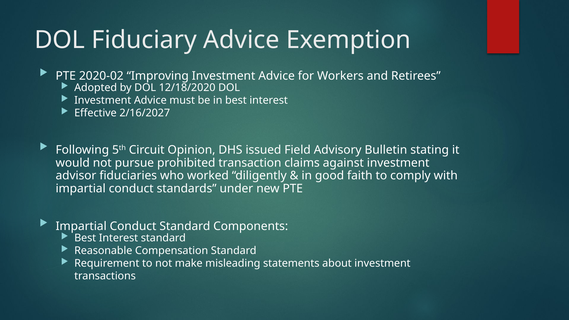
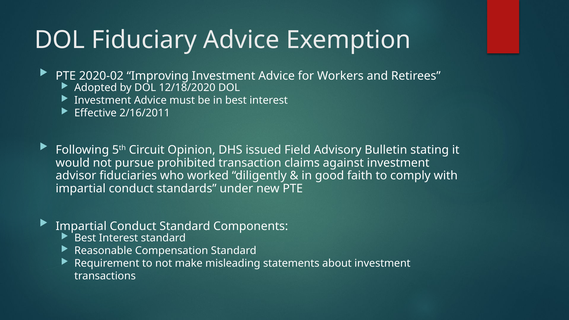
2/16/2027: 2/16/2027 -> 2/16/2011 (145, 113)
